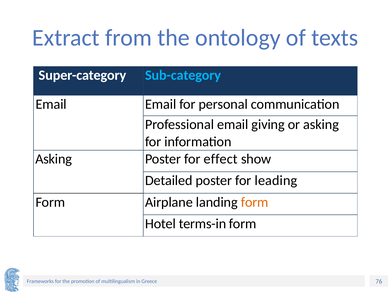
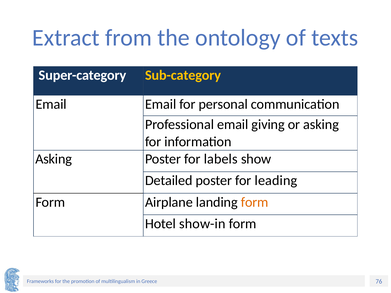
Sub-category colour: light blue -> yellow (183, 75)
effect: effect -> labels (221, 159)
terms-in: terms-in -> show-in (202, 224)
